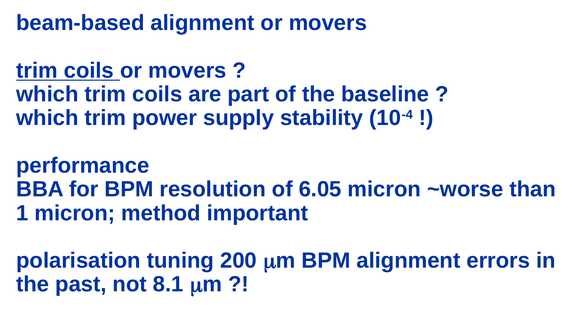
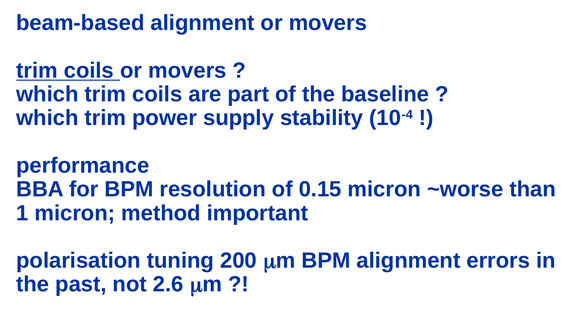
6.05: 6.05 -> 0.15 (320, 189)
8.1: 8.1 -> 2.6 (168, 285)
